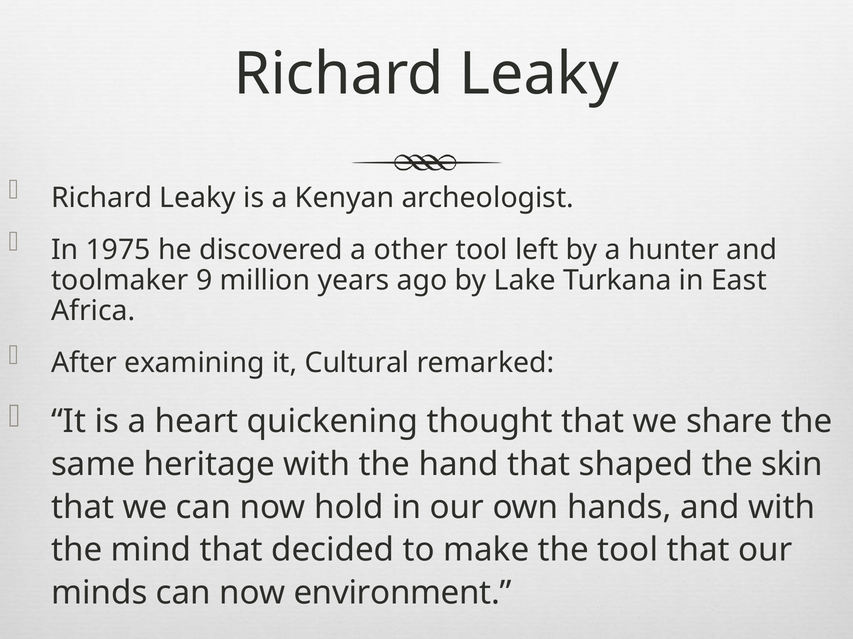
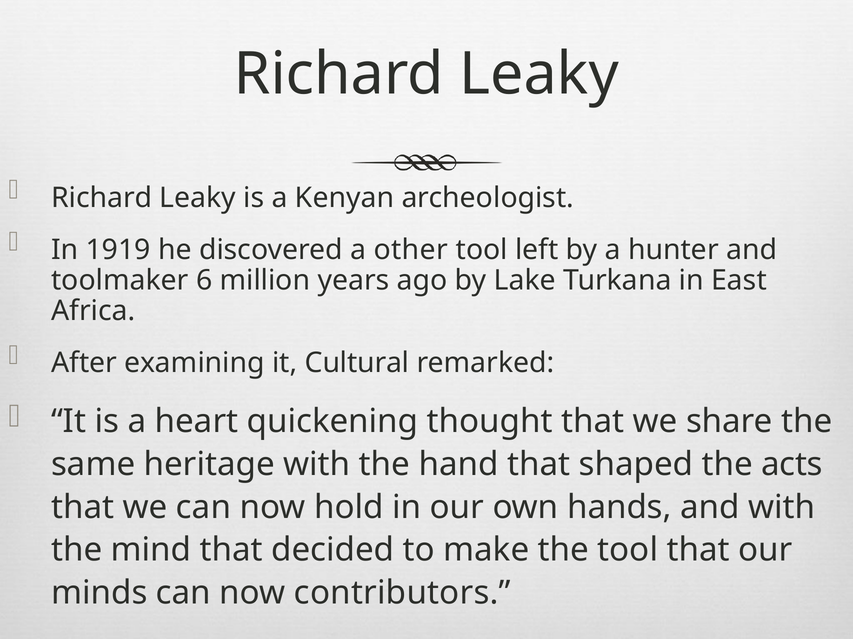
1975: 1975 -> 1919 (118, 250)
9: 9 -> 6 (204, 281)
skin: skin -> acts (792, 465)
environment: environment -> contributors (402, 594)
